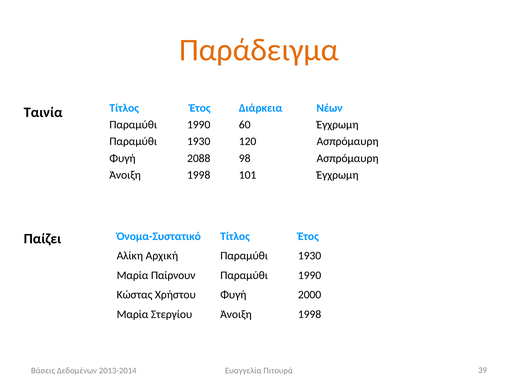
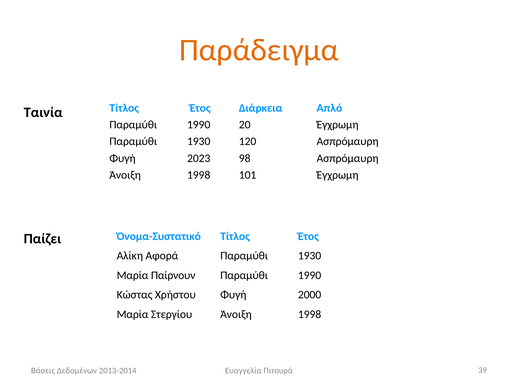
Νέων: Νέων -> Απλό (329, 108)
60: 60 -> 20 (245, 125)
2088: 2088 -> 2023 (199, 158)
Αρχική: Αρχική -> Αφορά (162, 256)
